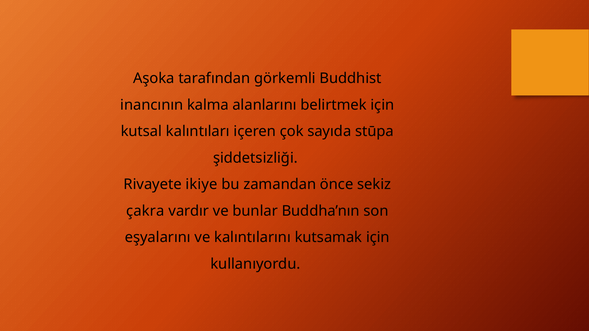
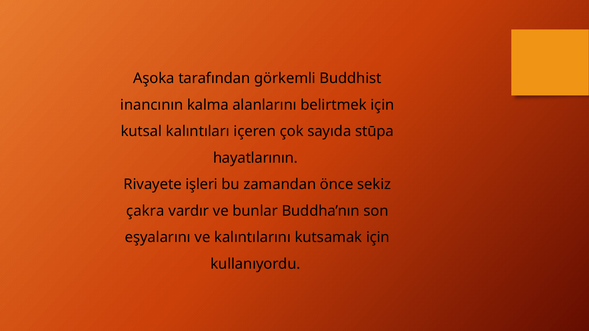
şiddetsizliği: şiddetsizliği -> hayatlarının (255, 158)
ikiye: ikiye -> işleri (202, 185)
